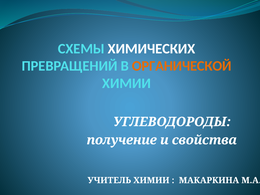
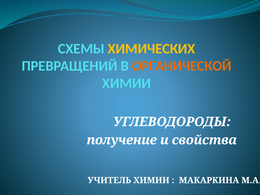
ХИМИЧЕСКИХ colour: white -> yellow (151, 49)
